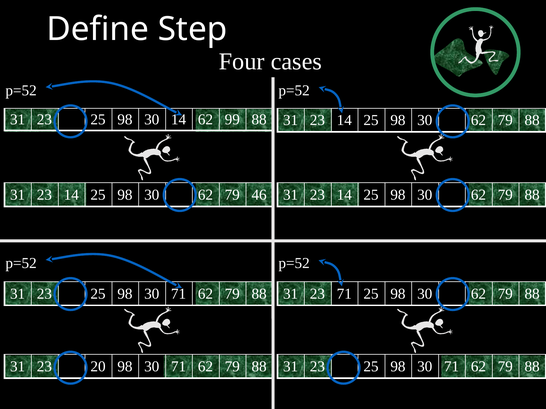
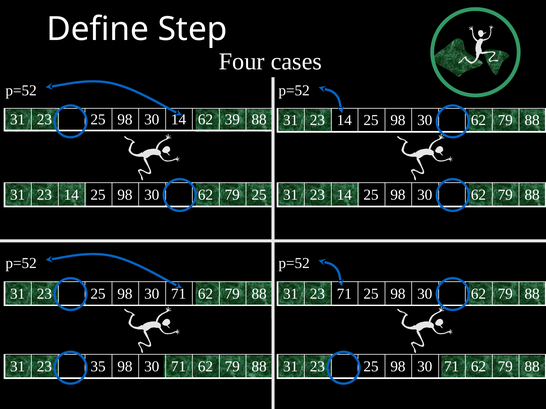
99: 99 -> 39 (232, 120)
79 46: 46 -> 25 (259, 195)
20: 20 -> 35 (98, 367)
